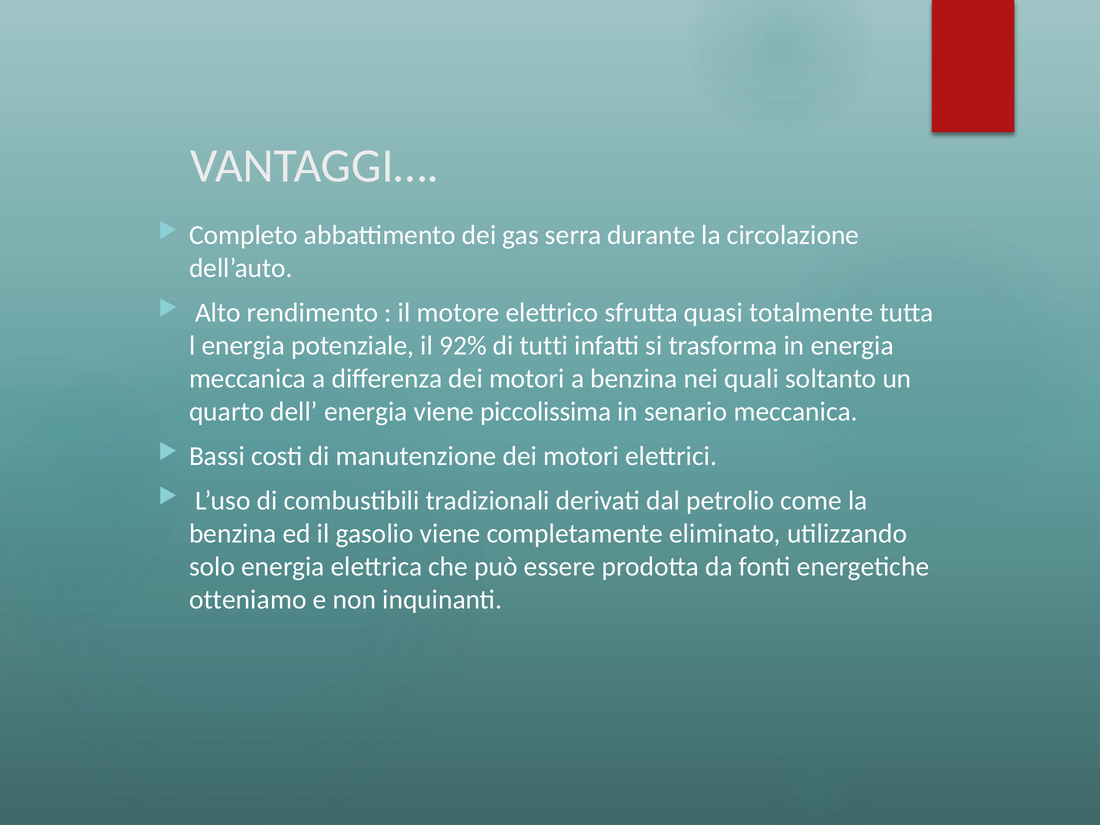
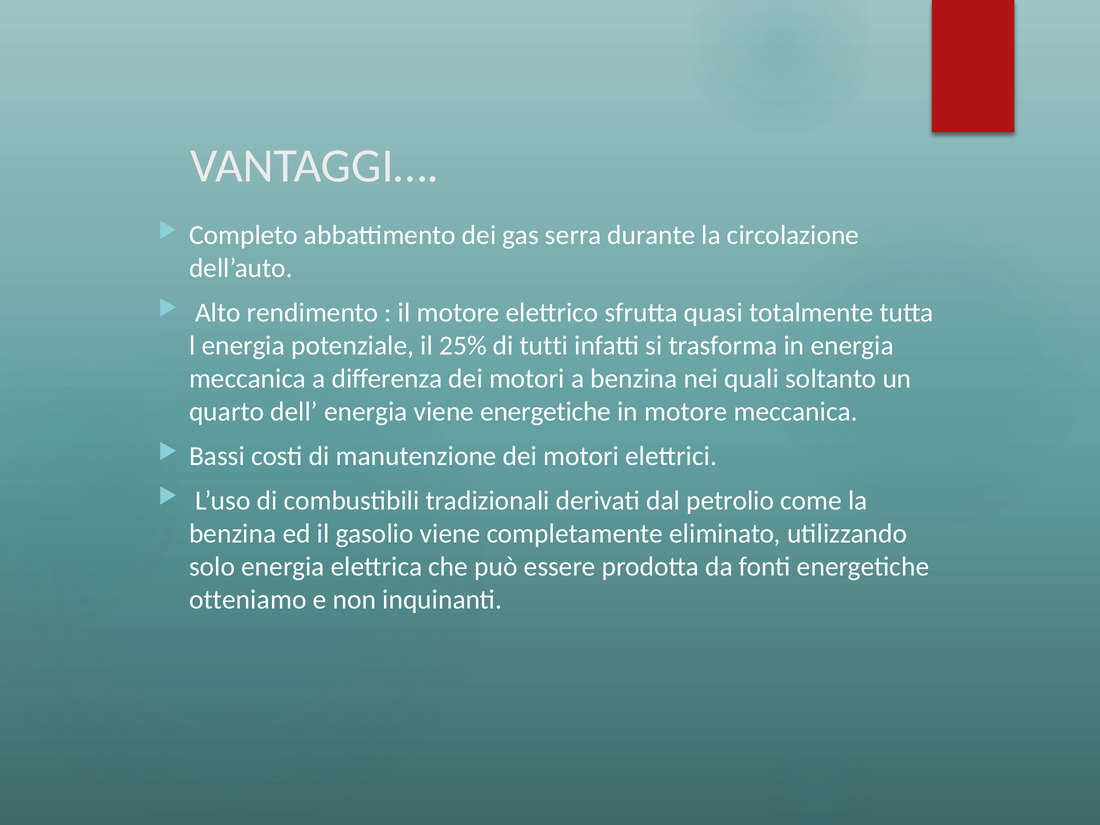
92%: 92% -> 25% (463, 345)
viene piccolissima: piccolissima -> energetiche (546, 411)
in senario: senario -> motore (686, 411)
